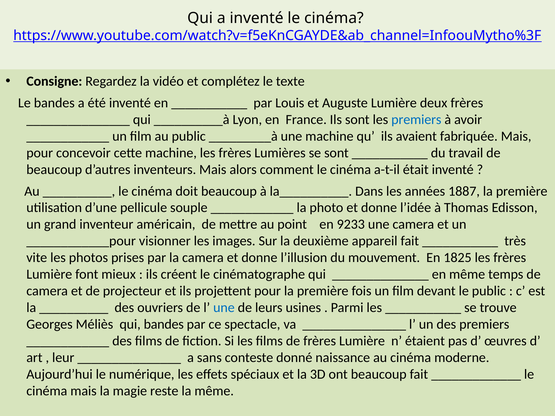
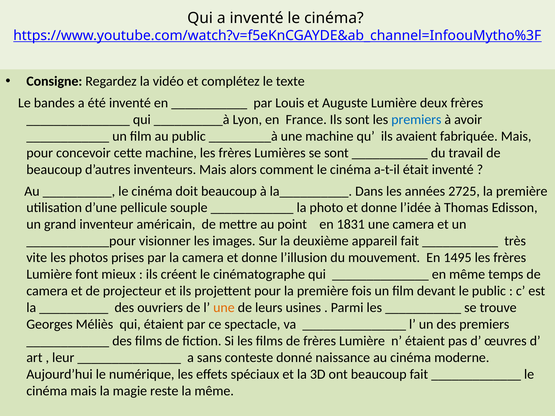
1887: 1887 -> 2725 (464, 191)
9233: 9233 -> 1831 (351, 225)
1825: 1825 -> 1495 (458, 258)
une colour: blue -> orange (224, 308)
qui bandes: bandes -> étaient (164, 324)
